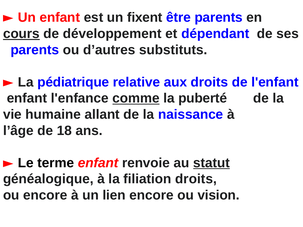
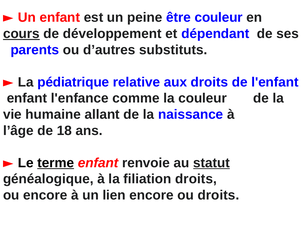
fixent: fixent -> peine (145, 18)
être parents: parents -> couleur (219, 18)
comme underline: present -> none (136, 98)
la puberté: puberté -> couleur (203, 98)
terme underline: none -> present (56, 163)
ou vision: vision -> droits (218, 195)
